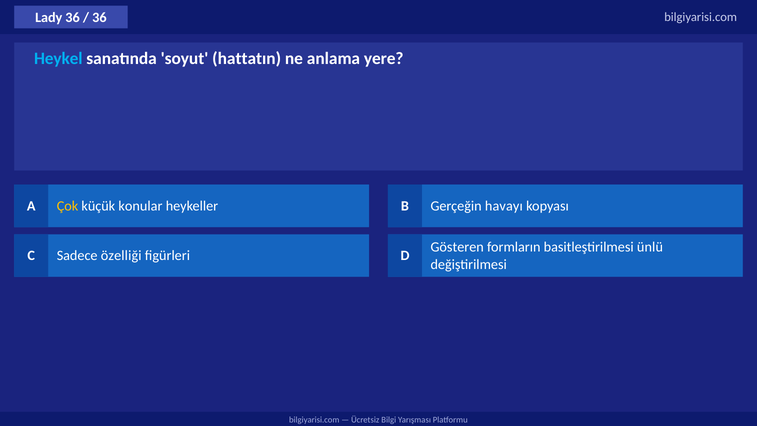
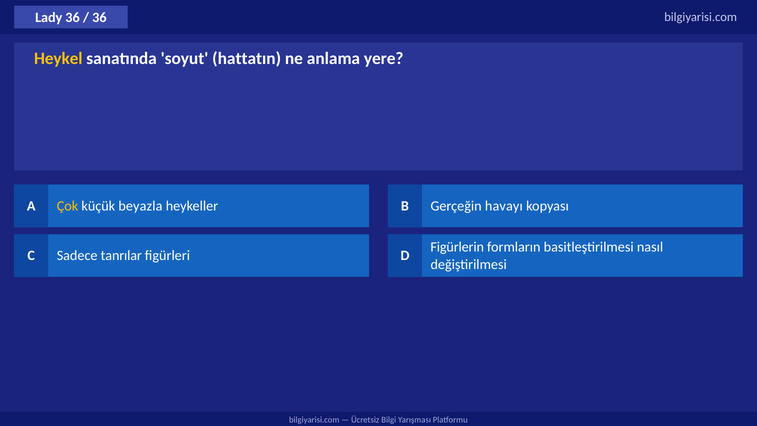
Heykel colour: light blue -> yellow (58, 58)
konular: konular -> beyazla (140, 206)
Gösteren: Gösteren -> Figürlerin (457, 247)
ünlü: ünlü -> nasıl (650, 247)
özelliği: özelliği -> tanrılar (121, 256)
